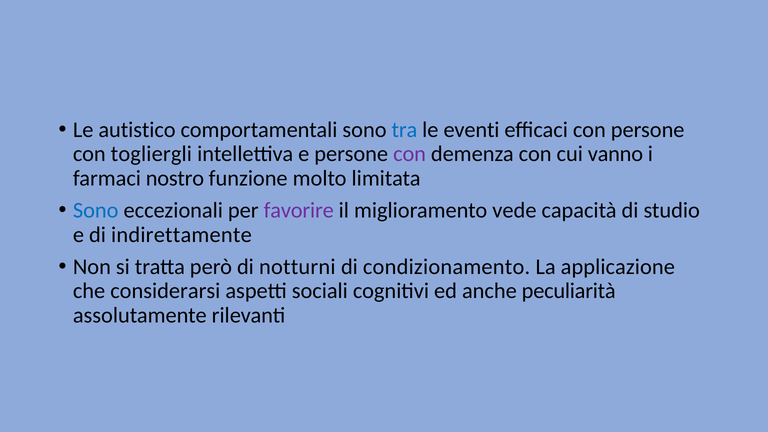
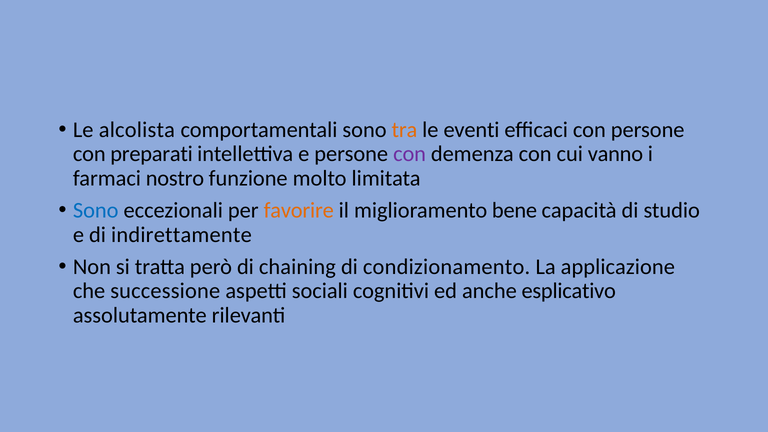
autistico: autistico -> alcolista (137, 130)
tra colour: blue -> orange (404, 130)
togliergli: togliergli -> preparati (152, 154)
favorire colour: purple -> orange (299, 210)
vede: vede -> bene (515, 210)
notturni: notturni -> chaining (297, 267)
considerarsi: considerarsi -> successione (165, 291)
peculiarità: peculiarità -> esplicativo (569, 291)
